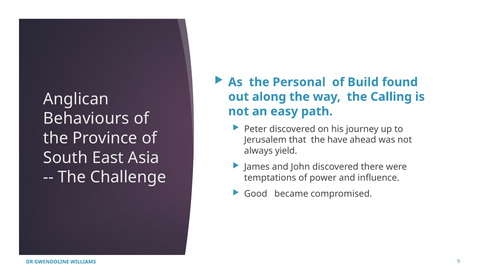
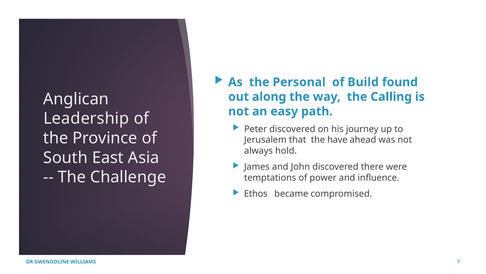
Behaviours: Behaviours -> Leadership (86, 118)
yield: yield -> hold (286, 151)
Good: Good -> Ethos (256, 194)
